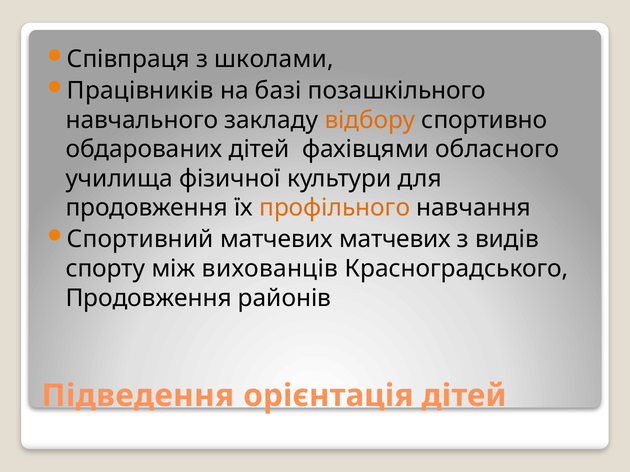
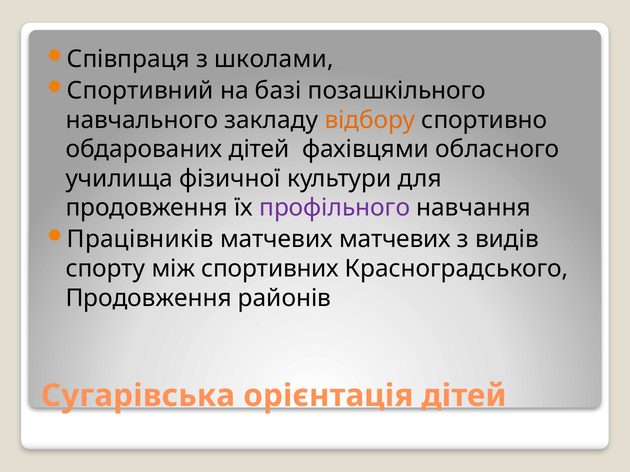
Працівників: Працівників -> Спортивний (140, 91)
профільного colour: orange -> purple (335, 208)
Спортивний: Спортивний -> Працівників (140, 240)
вихованців: вихованців -> спортивних (270, 269)
Підведення: Підведення -> Сугарівська (138, 396)
